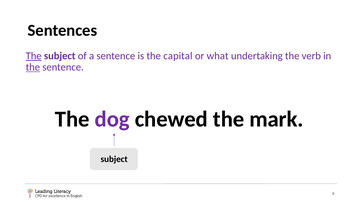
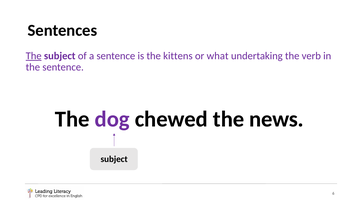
capital: capital -> kittens (178, 56)
the underline: present -> none (33, 67)
mark: mark -> news (276, 119)
